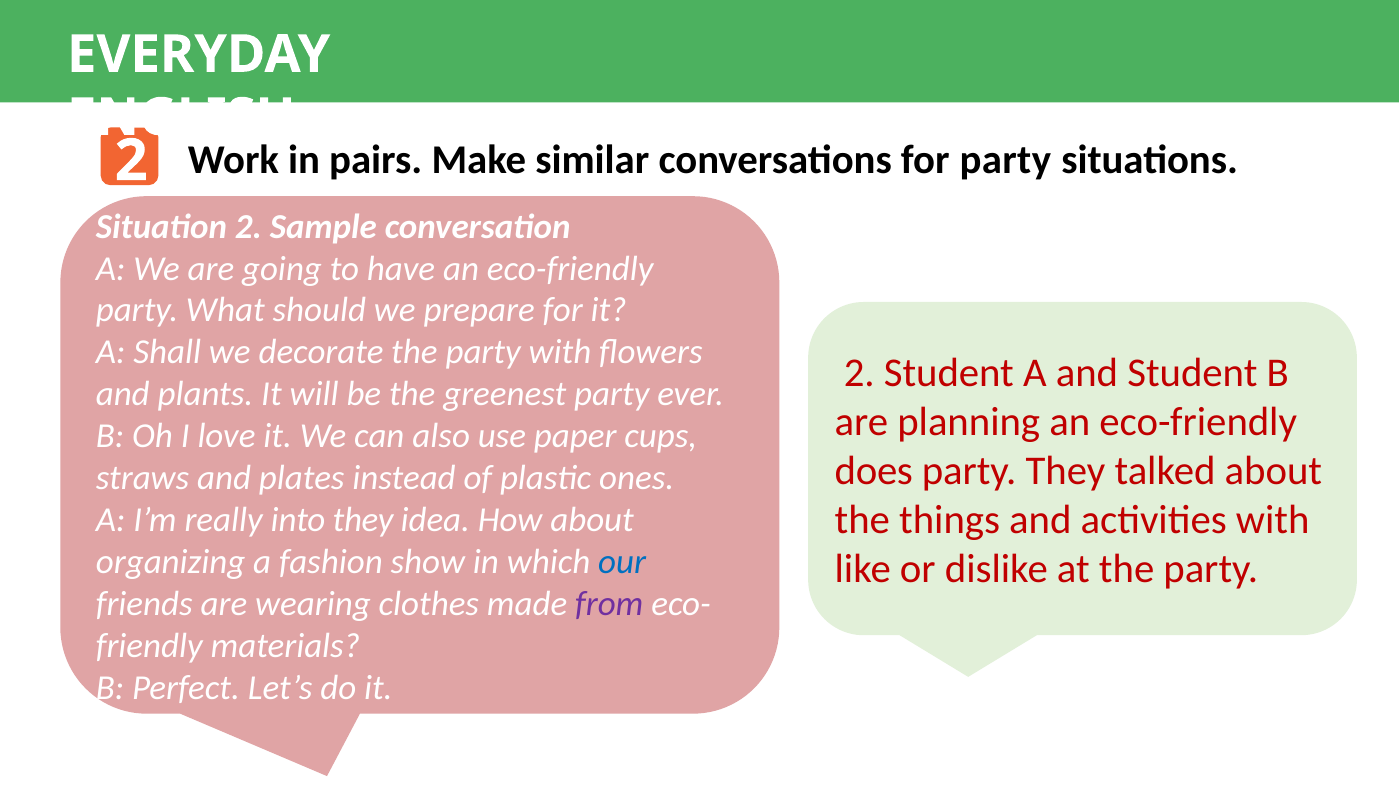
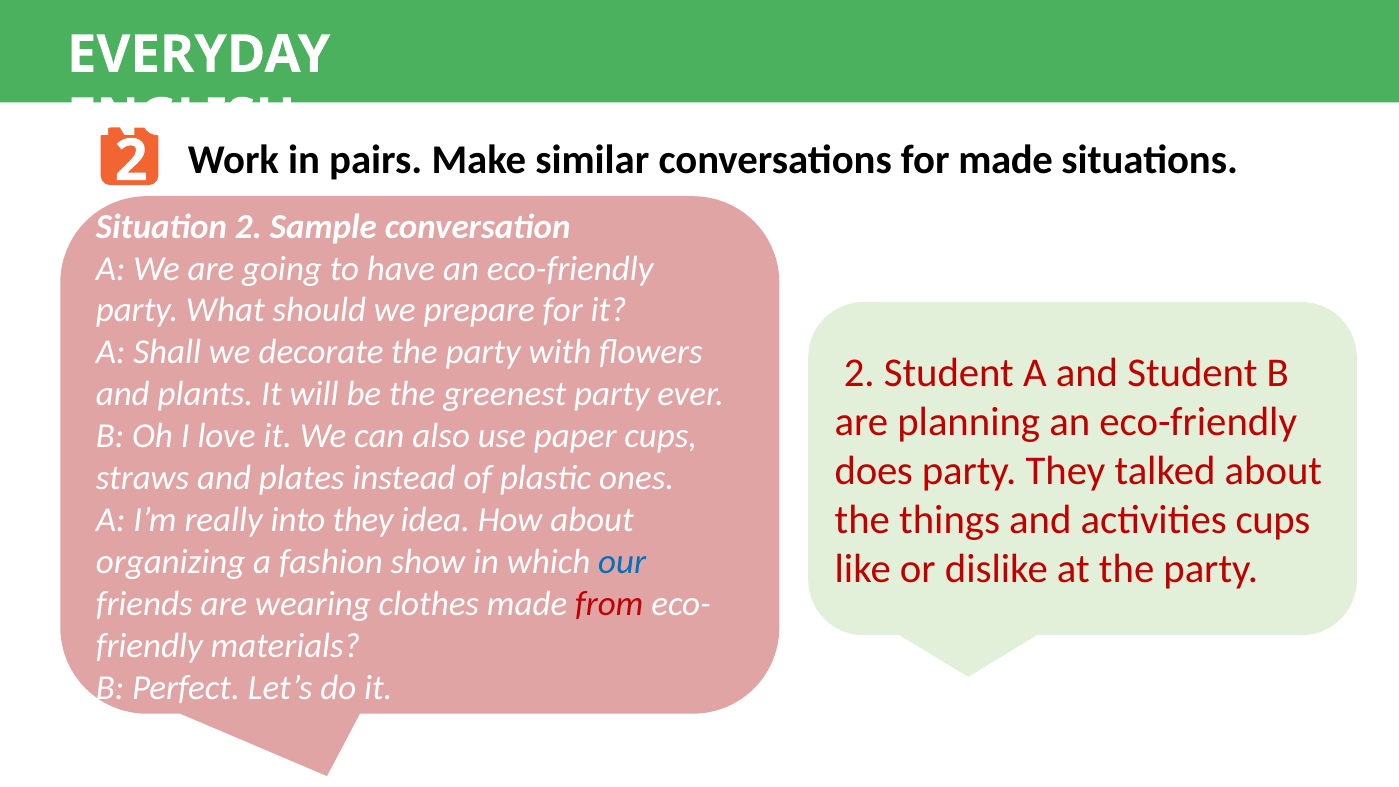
for party: party -> made (1006, 160)
activities with: with -> cups (1273, 520)
from colour: purple -> red (609, 604)
